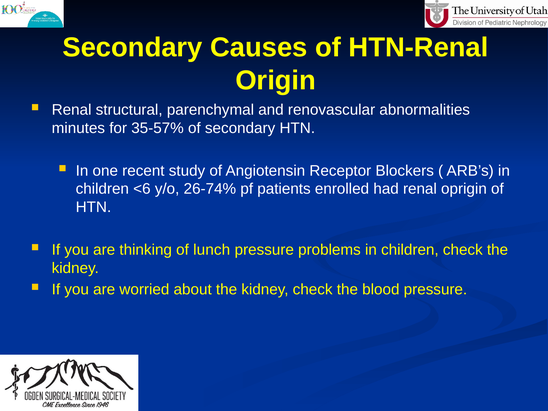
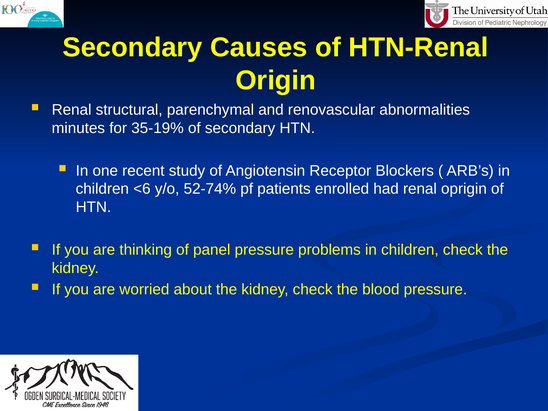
35-57%: 35-57% -> 35-19% (158, 128)
26-74%: 26-74% -> 52-74% (210, 189)
lunch: lunch -> panel (212, 250)
